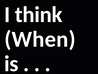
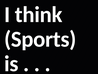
When: When -> Sports (40, 39)
